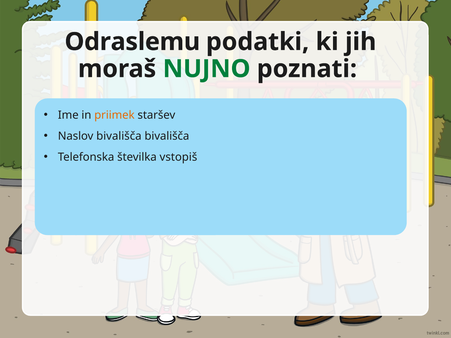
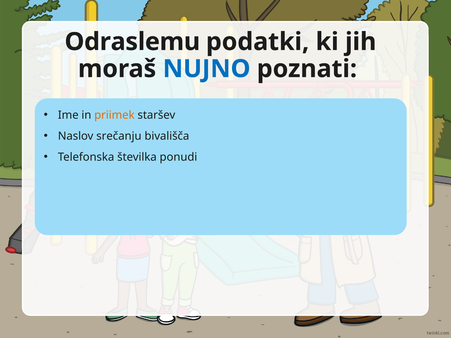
NUJNO colour: green -> blue (207, 69)
Naslov bivališča: bivališča -> srečanju (119, 136)
vstopiš: vstopiš -> ponudi (178, 157)
